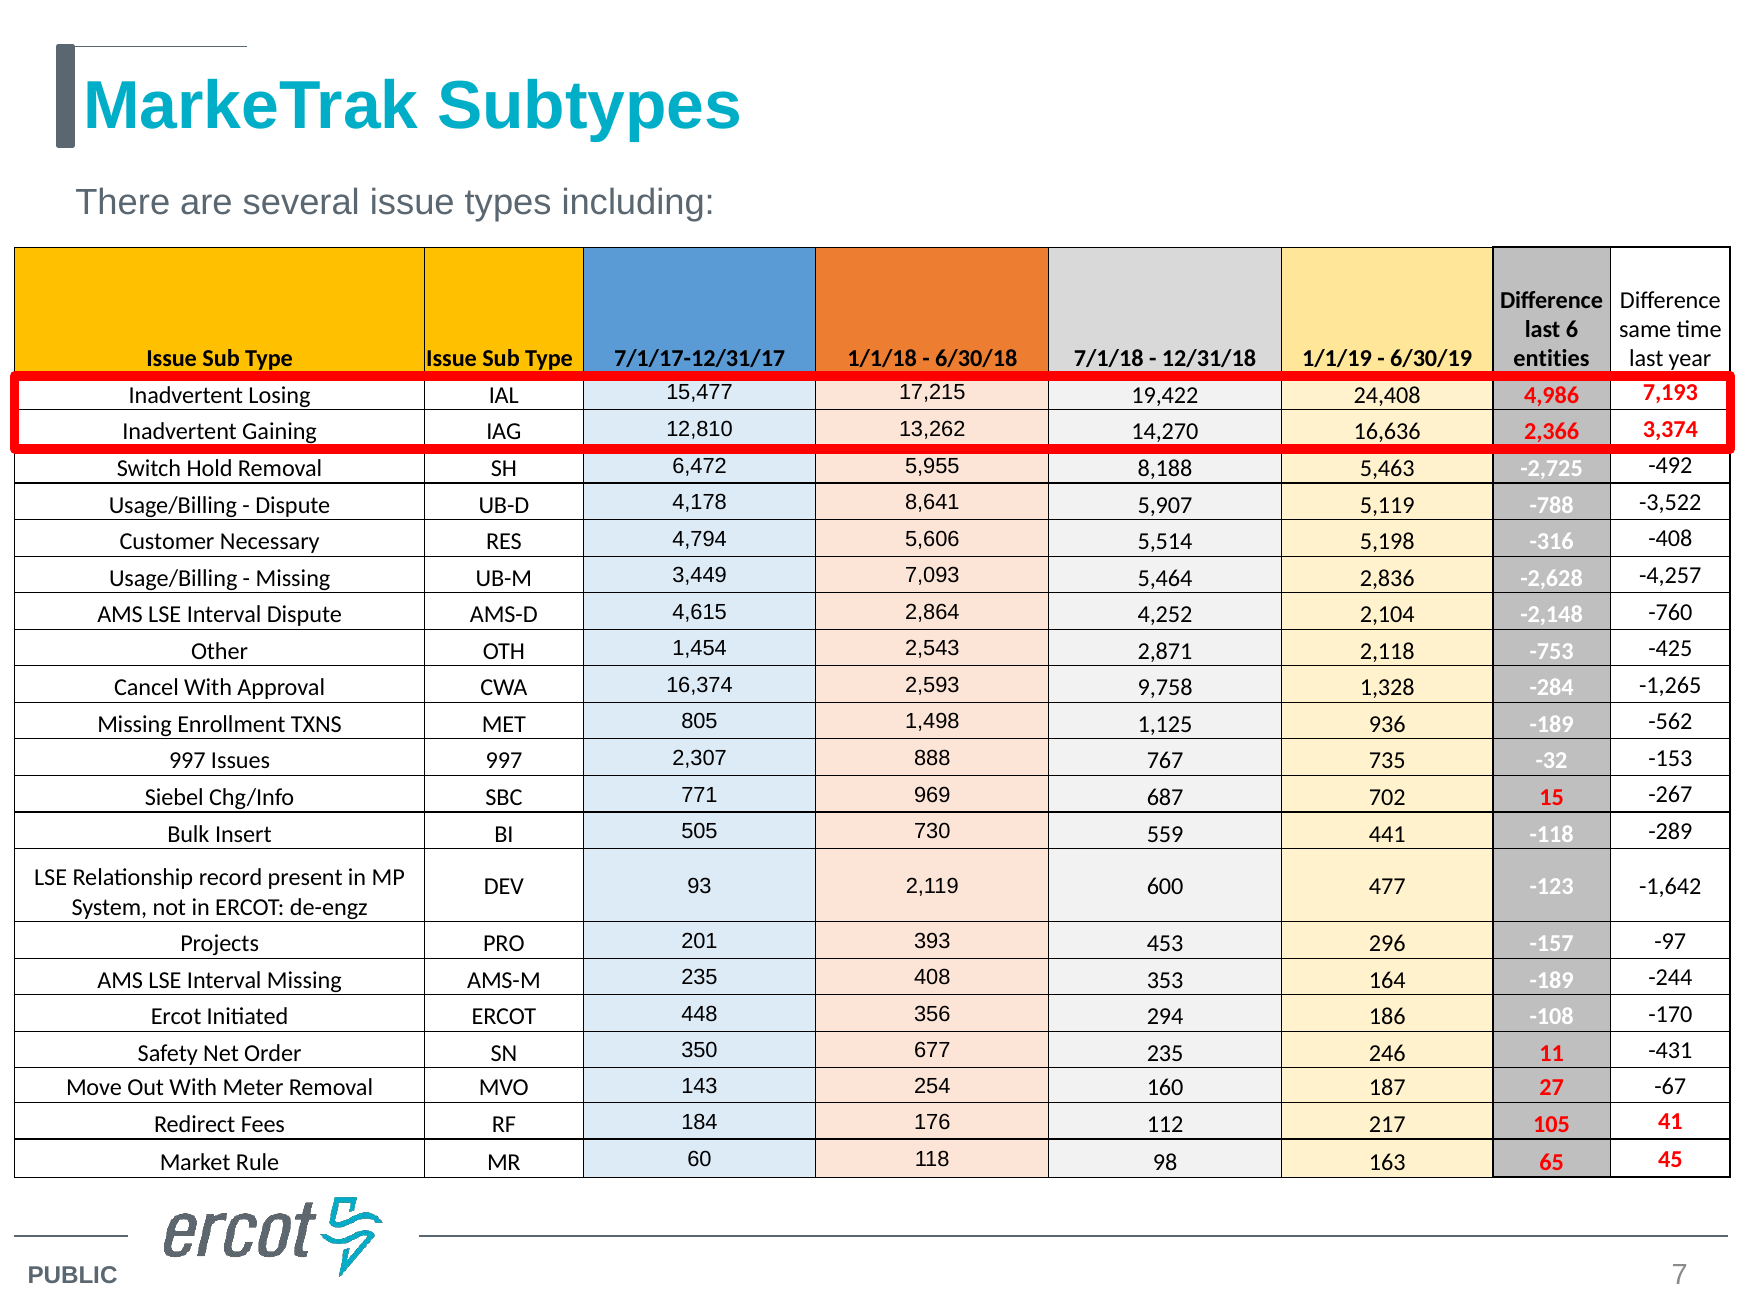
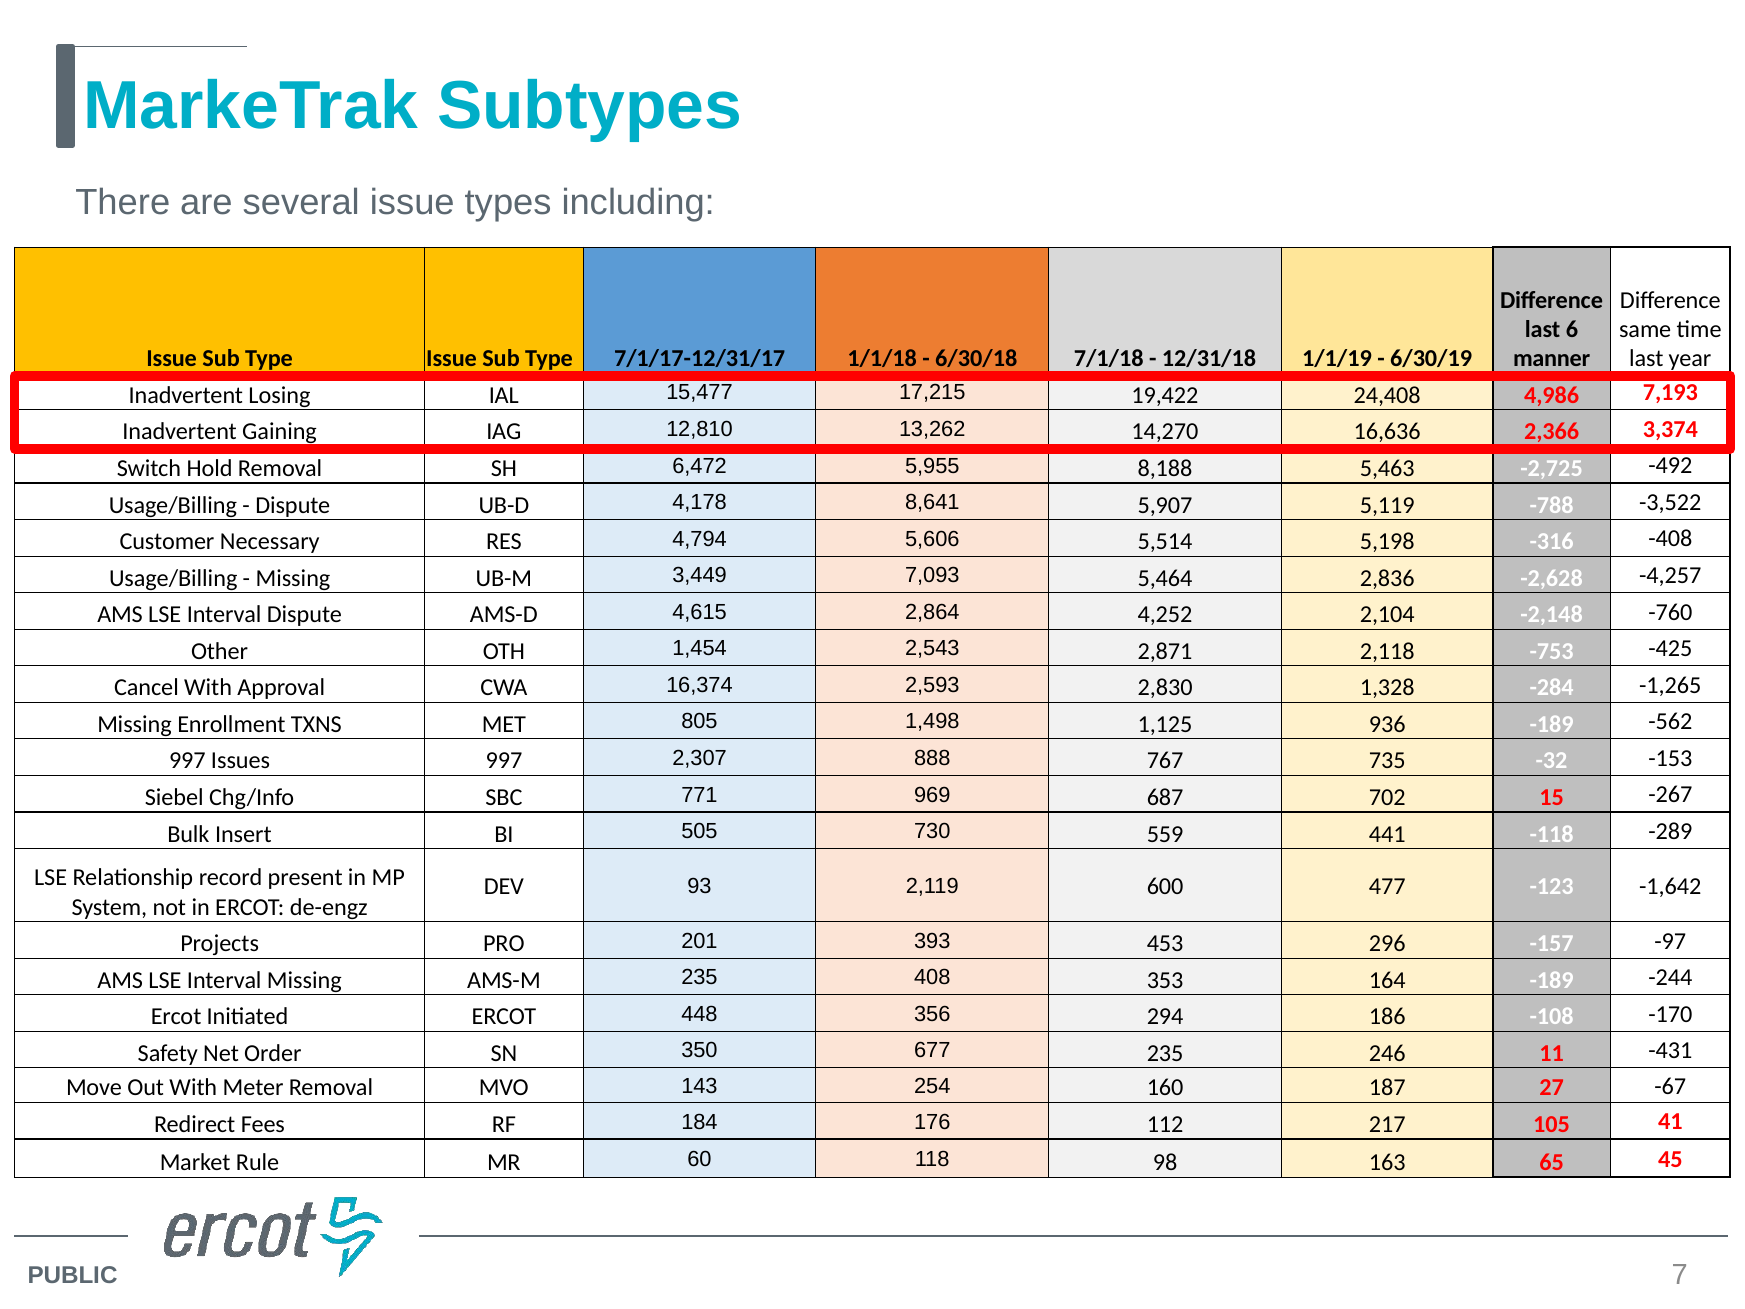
entities: entities -> manner (1552, 359)
9,758: 9,758 -> 2,830 (1165, 688)
